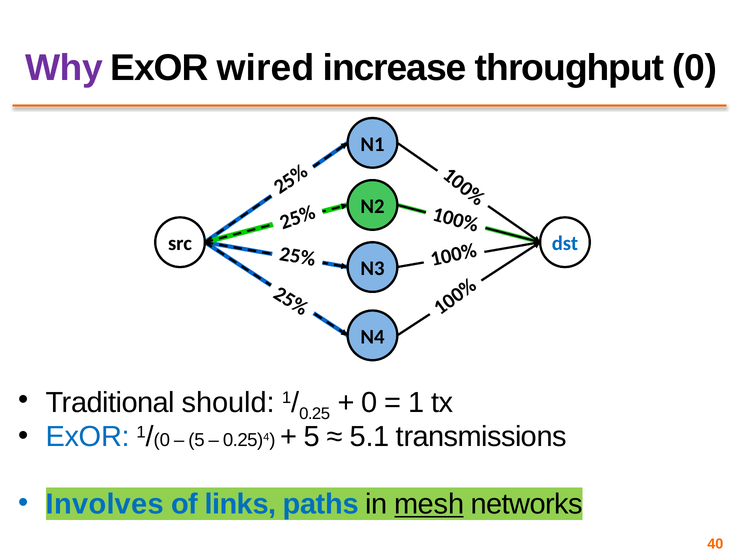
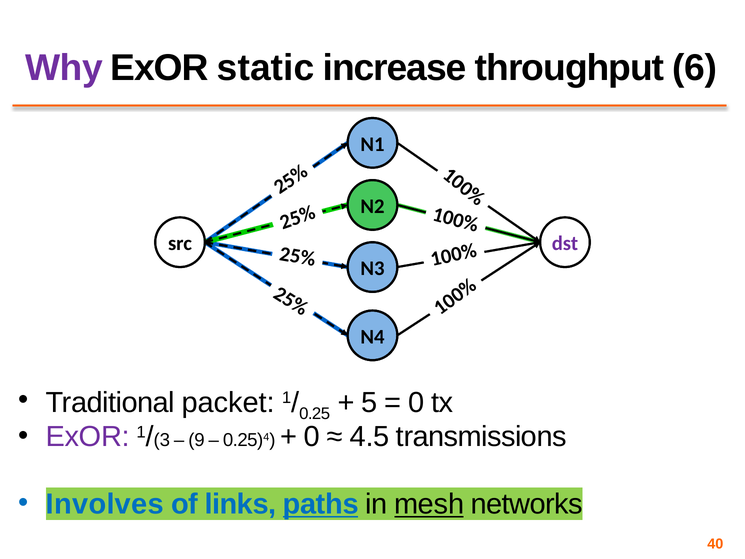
wired: wired -> static (266, 68)
throughput 0: 0 -> 6 (695, 68)
dst colour: blue -> purple (565, 244)
should: should -> packet (228, 402)
0: 0 -> 5 (369, 402)
1: 1 -> 0 (416, 402)
ExOR colour: blue -> purple (88, 437)
0: 0 -> 3 (162, 440)
5: 5 -> 9 (196, 440)
5: 5 -> 0 (312, 437)
5.1: 5.1 -> 4.5 (370, 437)
paths underline: none -> present (321, 504)
